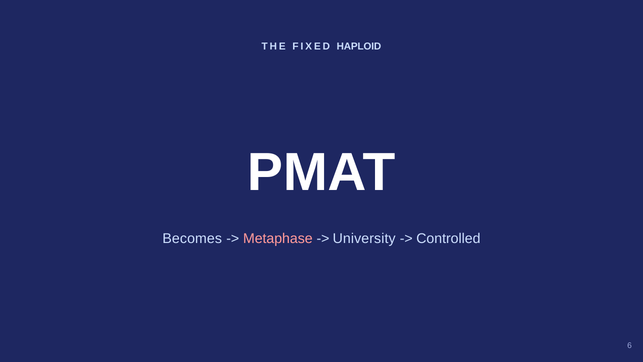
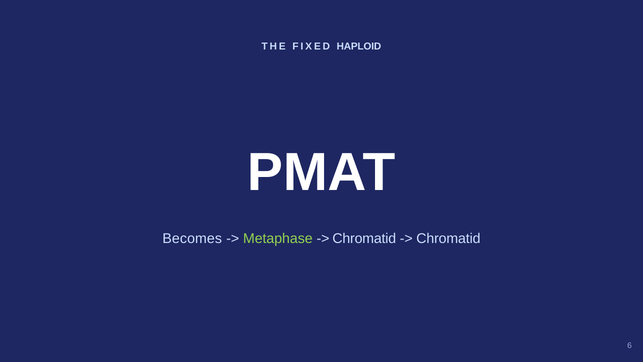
Metaphase colour: pink -> light green (278, 238)
University: University -> Chromatid (364, 238)
Controlled: Controlled -> Chromatid (448, 238)
